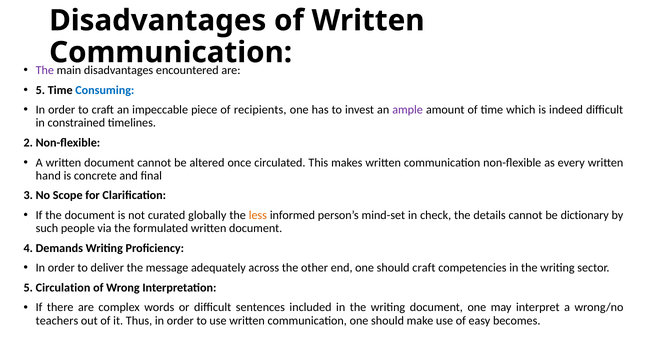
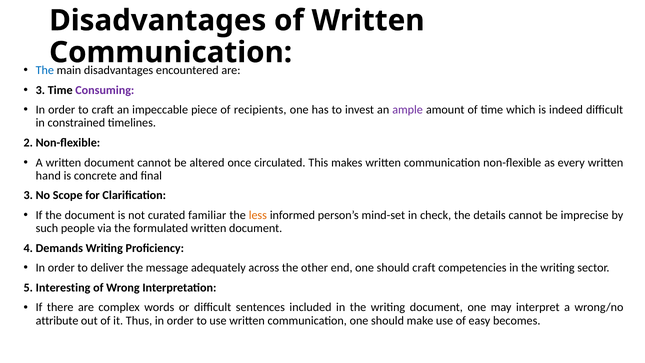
The colour: purple -> blue (45, 70)
5: 5 -> 3 (40, 90)
Consuming colour: blue -> purple (105, 90)
globally: globally -> familiar (207, 215)
dictionary: dictionary -> imprecise (585, 215)
Circulation: Circulation -> Interesting (63, 288)
teachers: teachers -> attribute (57, 320)
